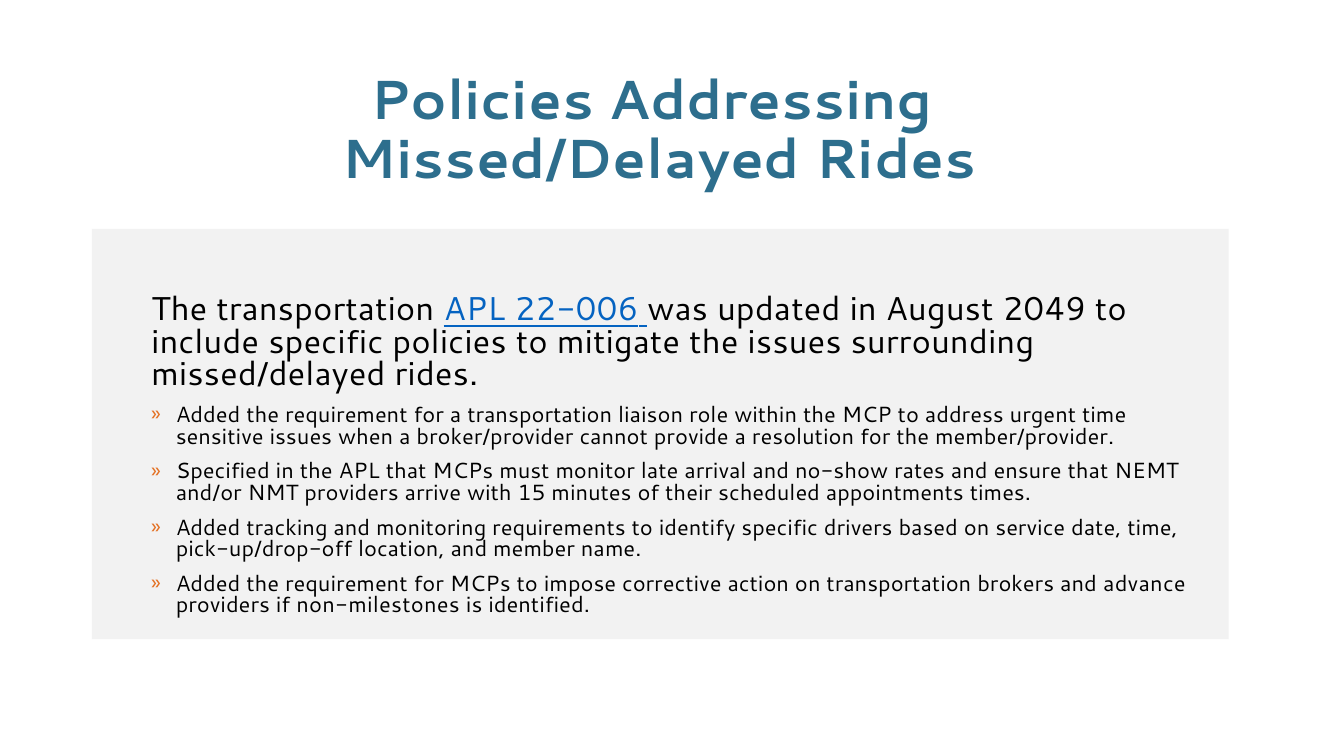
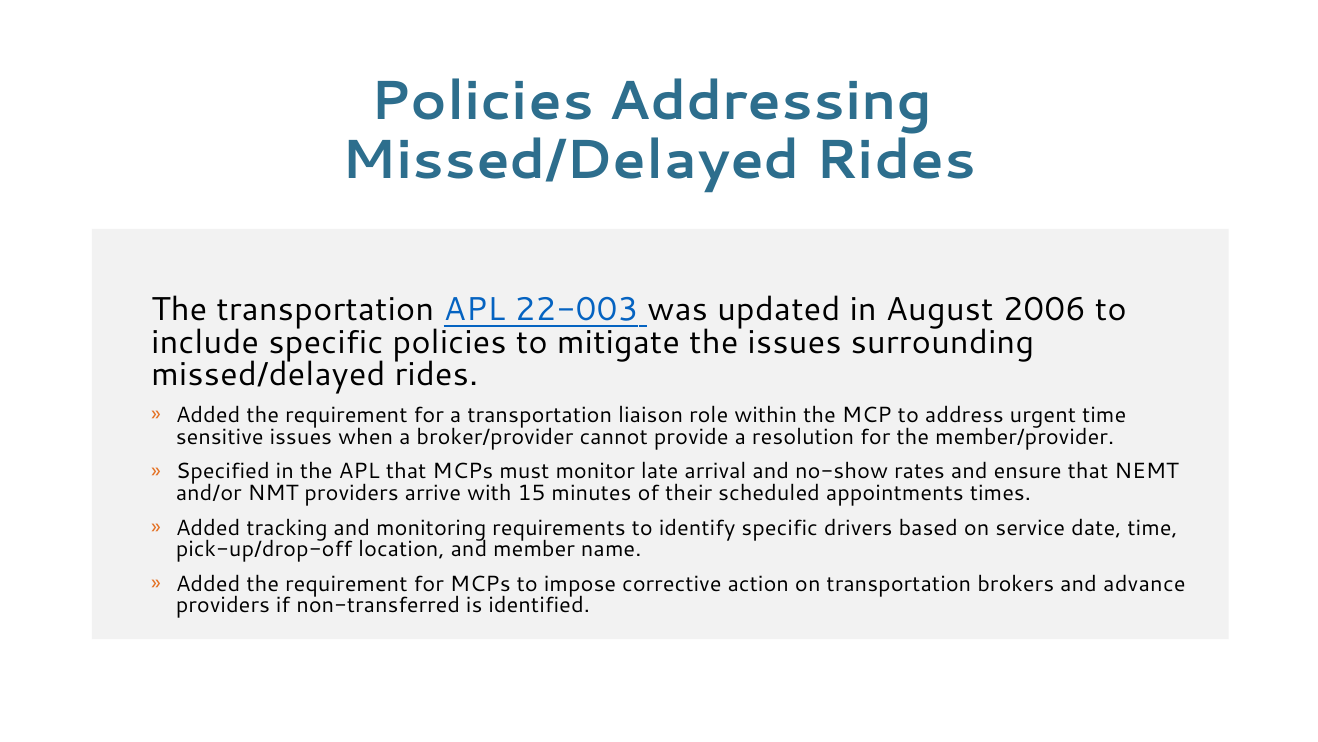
22-006: 22-006 -> 22-003 (576, 309)
2049: 2049 -> 2006 (1044, 309)
non-milestones: non-milestones -> non-transferred (378, 605)
